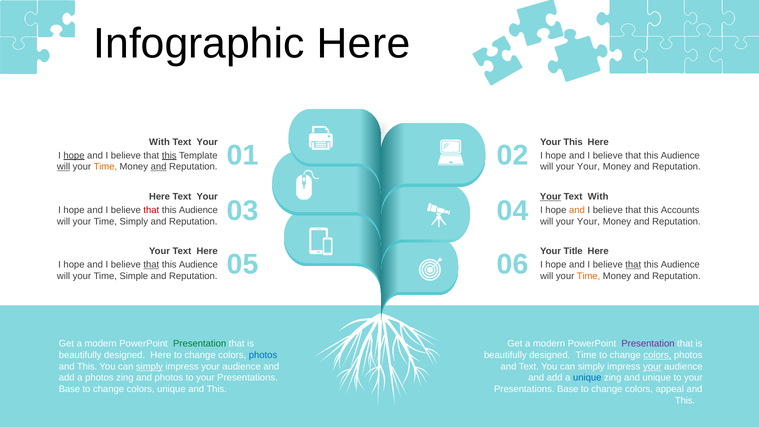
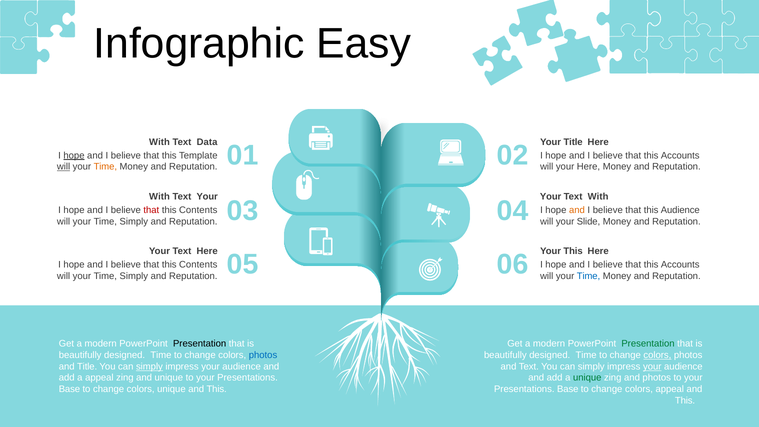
Infographic Here: Here -> Easy (364, 43)
Your: Your -> Data (207, 142)
Your This: This -> Title (573, 142)
Audience: Audience -> Accounts (680, 155)
this underline: present -> none (169, 155)
and underline: present -> none (159, 167)
Your: Your -> Here (588, 167)
Here: Here -> With (160, 196)
Your underline: present -> none (551, 196)
this Accounts: Accounts -> Audience (680, 210)
Audience: Audience -> Contents (198, 210)
Your: Your -> Slide (588, 221)
Your Title: Title -> This (573, 251)
that underline: present -> none (633, 265)
Audience: Audience -> Accounts (680, 265)
that underline: present -> none (151, 265)
Audience: Audience -> Contents (198, 265)
Simple: Simple -> Simply (134, 276)
Time colour: orange -> blue (588, 276)
Presentation colour: green -> black (200, 344)
Presentation colour: purple -> green (648, 344)
Here: Here -> Time (161, 355)
This: This -> Title (87, 366)
a photos: photos -> appeal (99, 378)
and photos: photos -> unique (169, 378)
unique colour: blue -> green (587, 378)
and unique: unique -> photos (657, 378)
